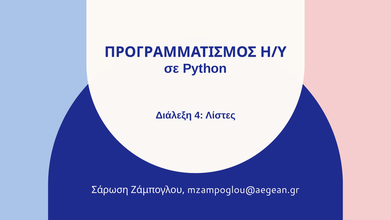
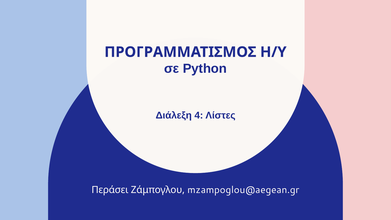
Σάρωση: Σάρωση -> Περάσει (110, 190)
